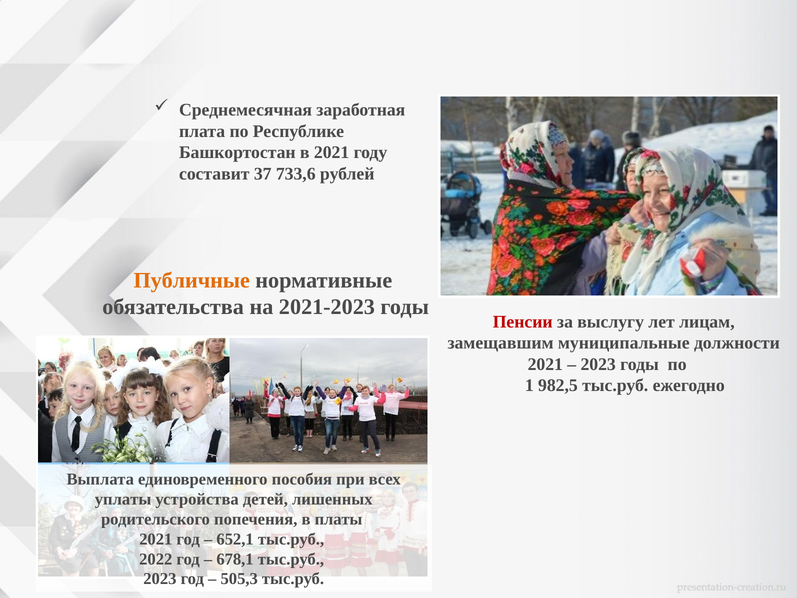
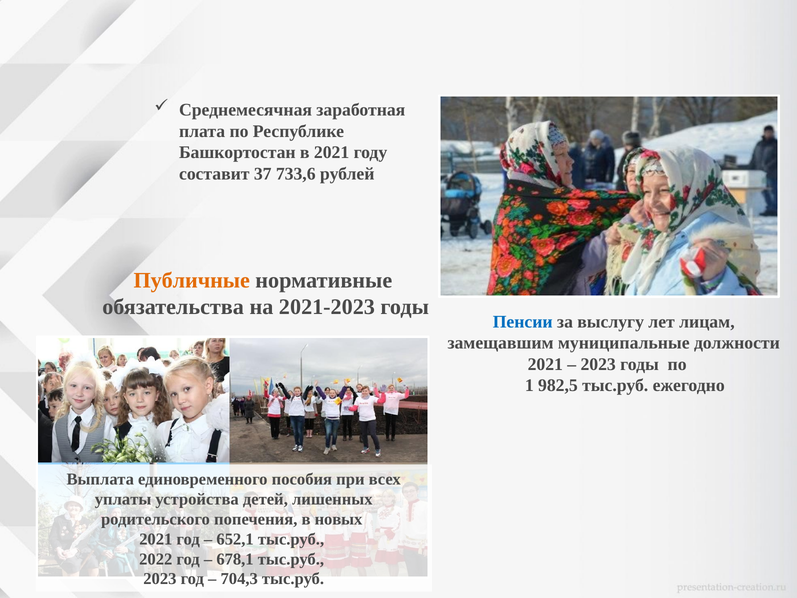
Пенсии colour: red -> blue (523, 322)
платы: платы -> новых (339, 519)
505,3: 505,3 -> 704,3 (239, 579)
